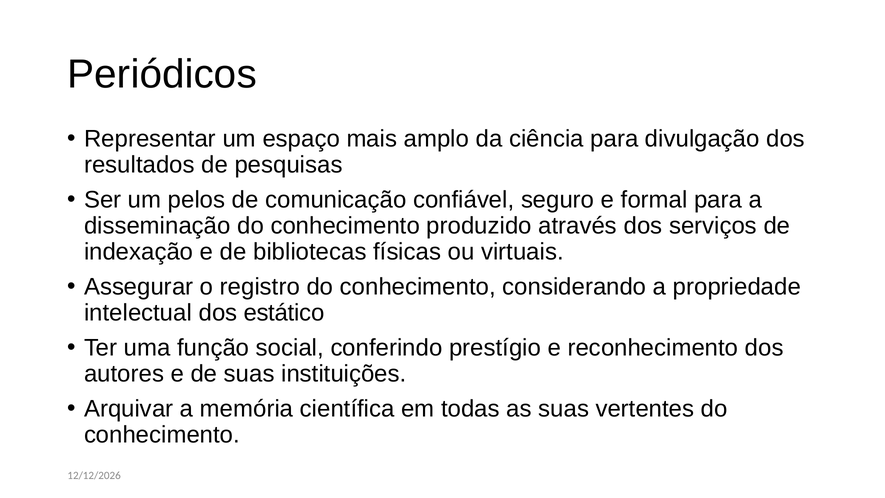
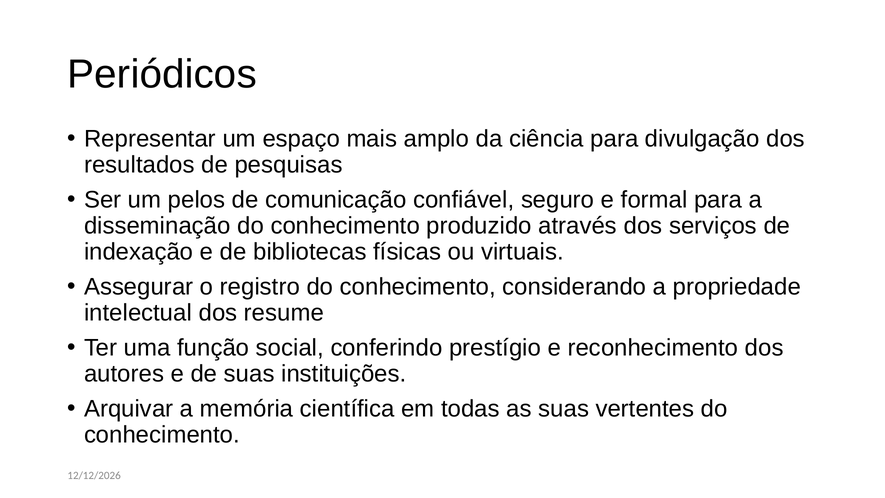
estático: estático -> resume (284, 312)
